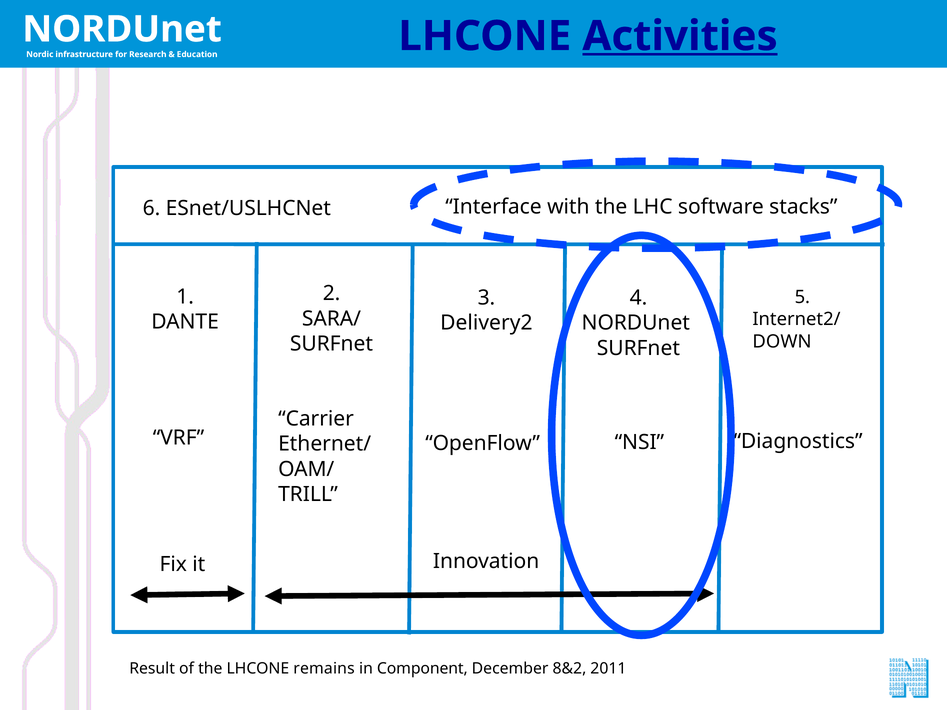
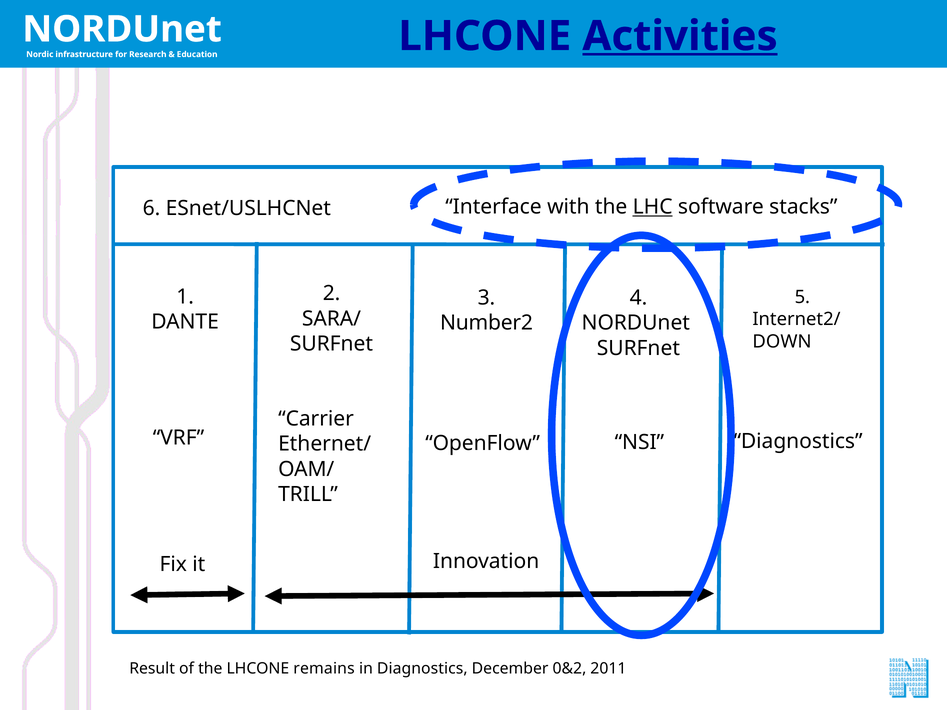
LHC underline: none -> present (653, 207)
Delivery2: Delivery2 -> Number2 (486, 323)
in Component: Component -> Diagnostics (422, 669)
8&2: 8&2 -> 0&2 (569, 669)
